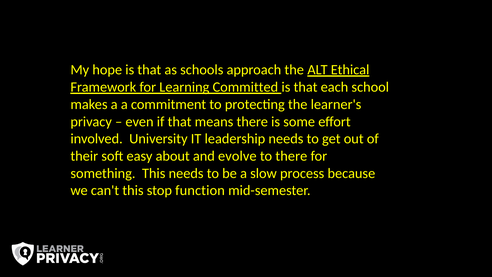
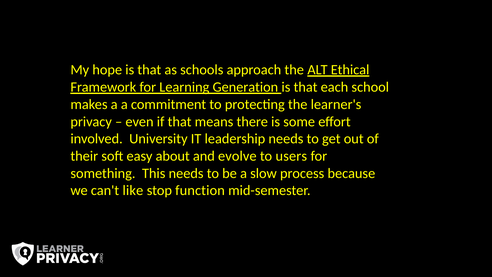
Committed: Committed -> Generation (245, 87)
to there: there -> users (291, 156)
can't this: this -> like (133, 190)
